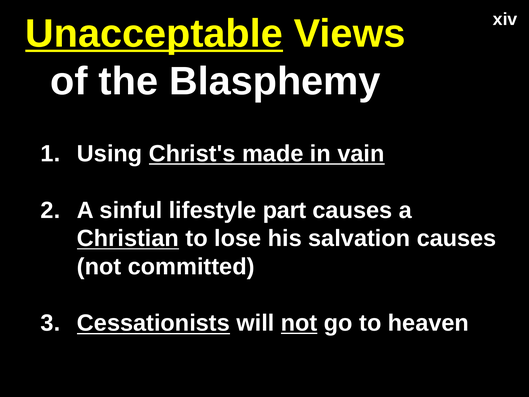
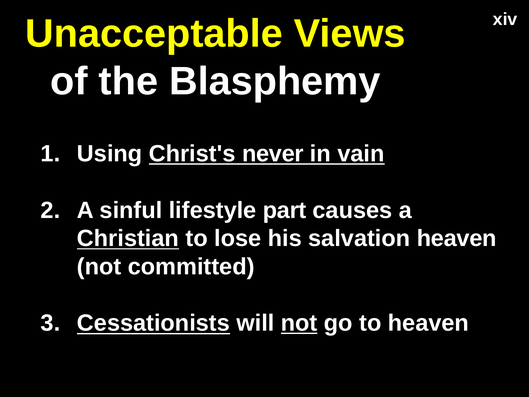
Unacceptable underline: present -> none (154, 34)
made: made -> never (273, 154)
salvation causes: causes -> heaven (457, 238)
